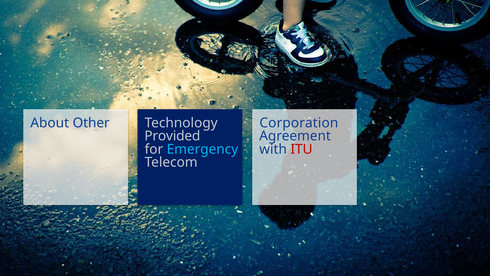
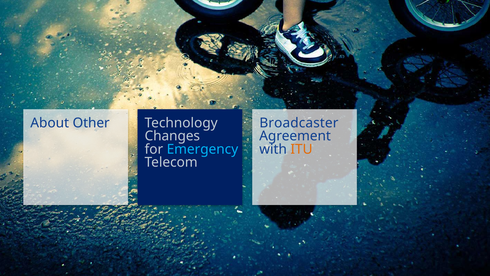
Corporation: Corporation -> Broadcaster (299, 123)
Provided: Provided -> Changes (172, 136)
ITU colour: red -> orange (301, 149)
